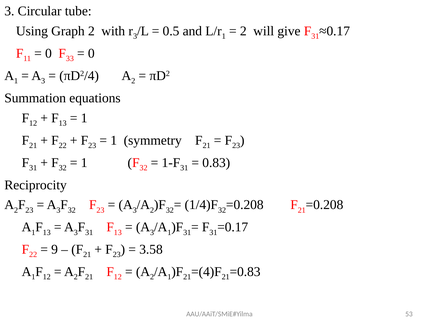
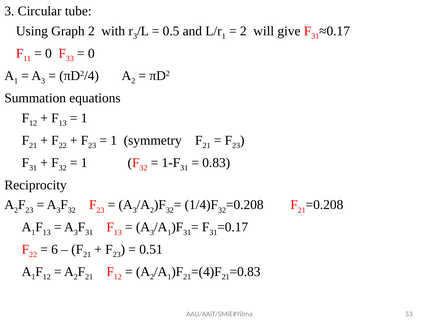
9: 9 -> 6 (55, 250)
3.58: 3.58 -> 0.51 (151, 250)
